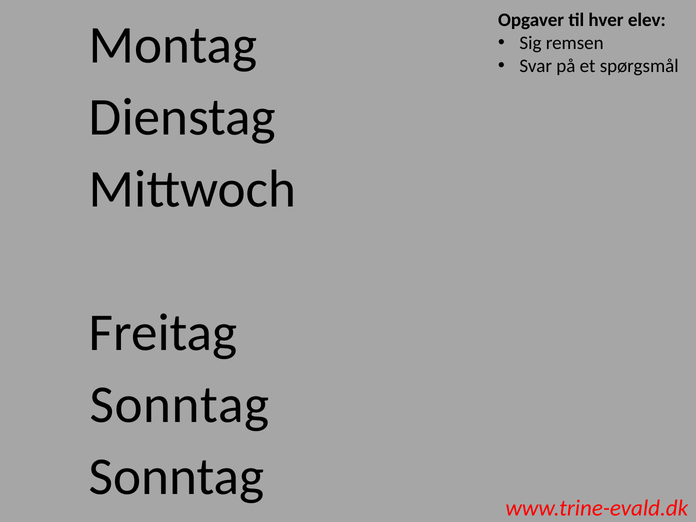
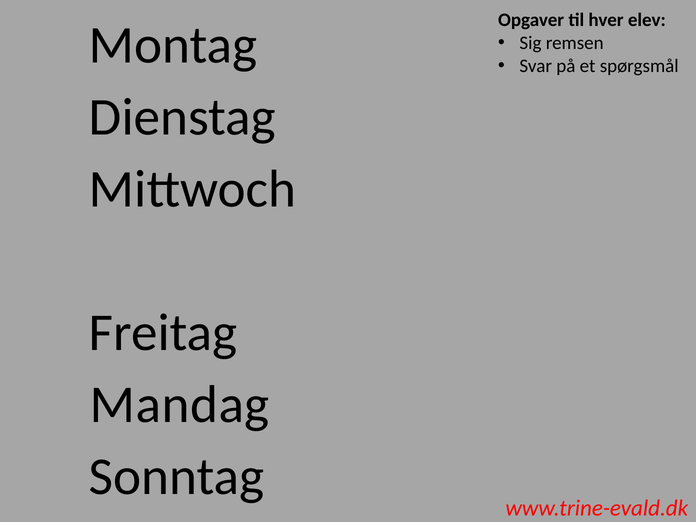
Sonntag: Sonntag -> Mandag (180, 405)
